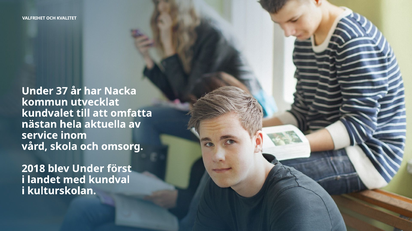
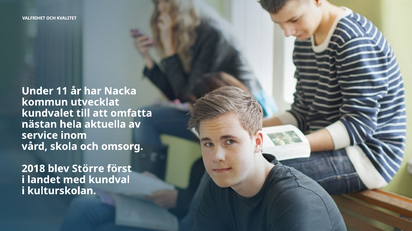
37: 37 -> 11 (62, 91)
blev Under: Under -> Större (88, 169)
